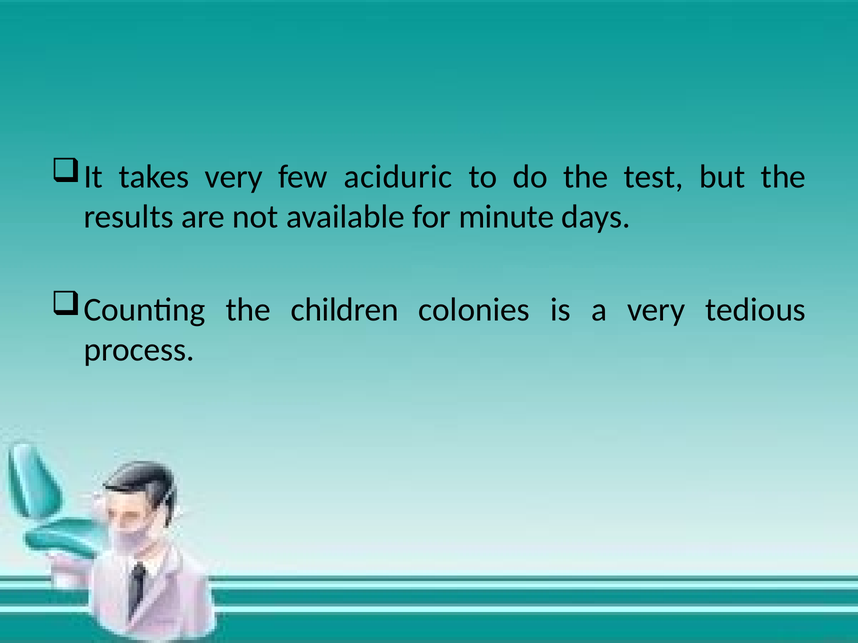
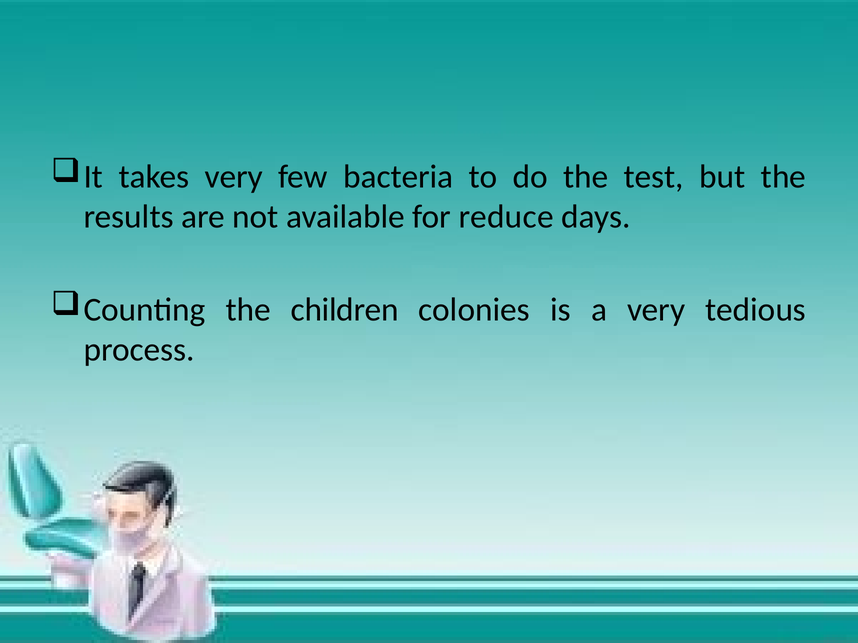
aciduric: aciduric -> bacteria (398, 177)
minute: minute -> reduce (506, 217)
